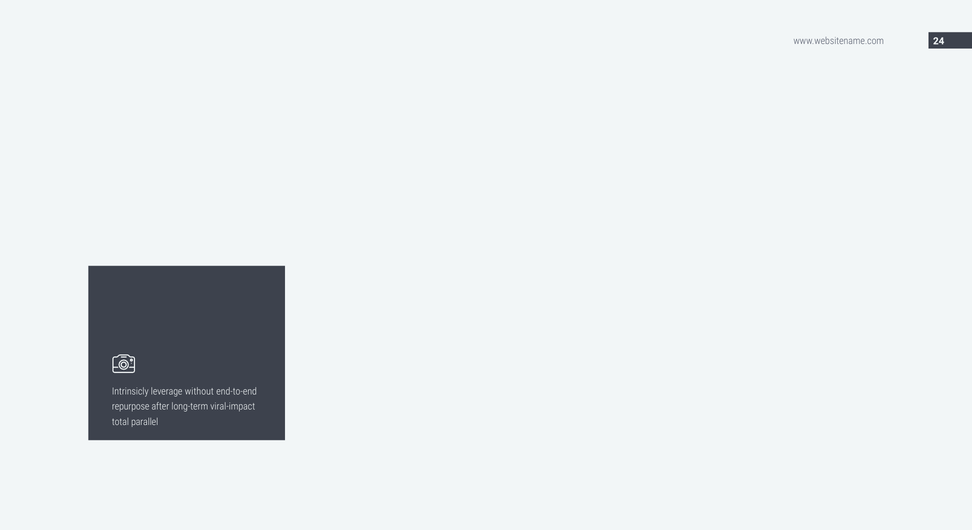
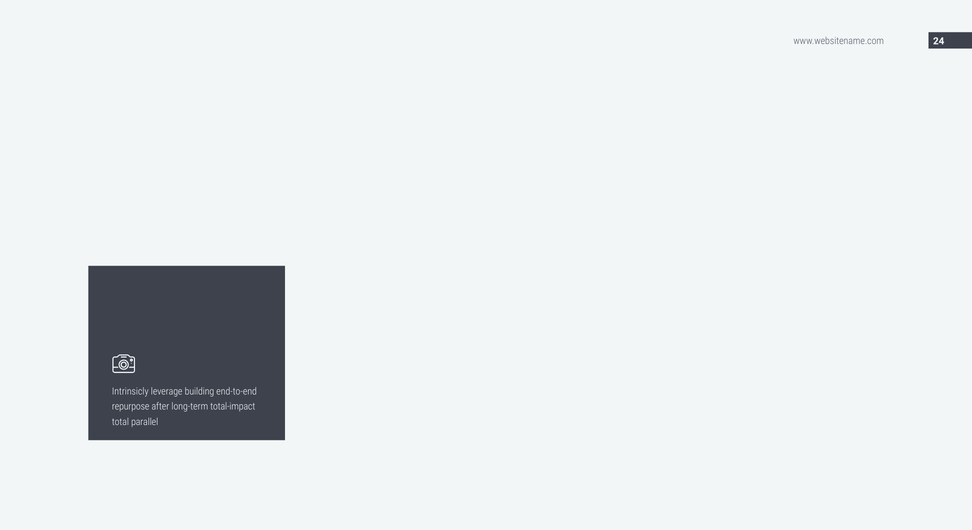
without: without -> building (199, 392)
viral-impact: viral-impact -> total-impact (233, 407)
